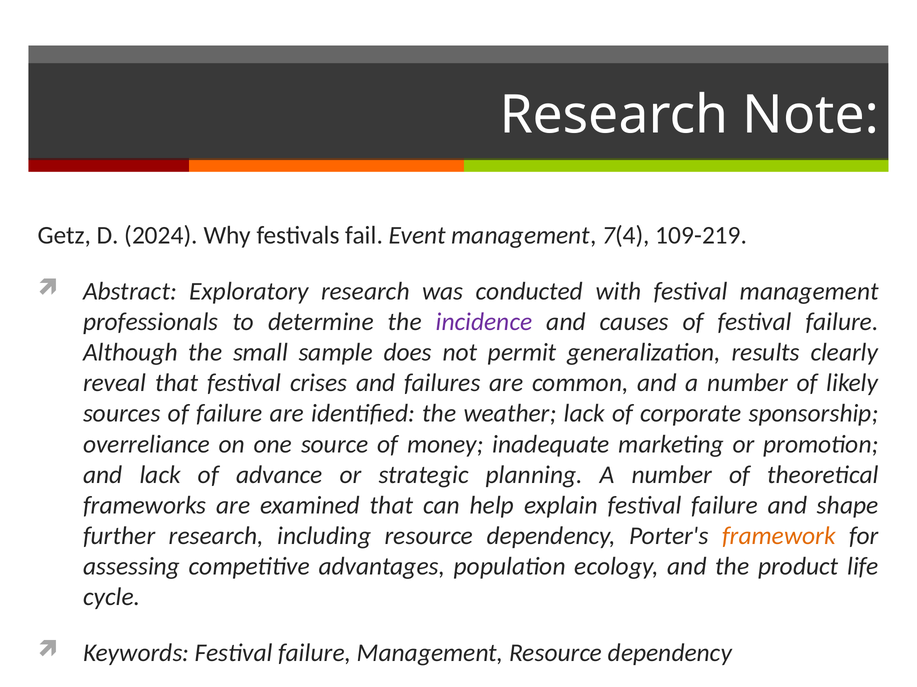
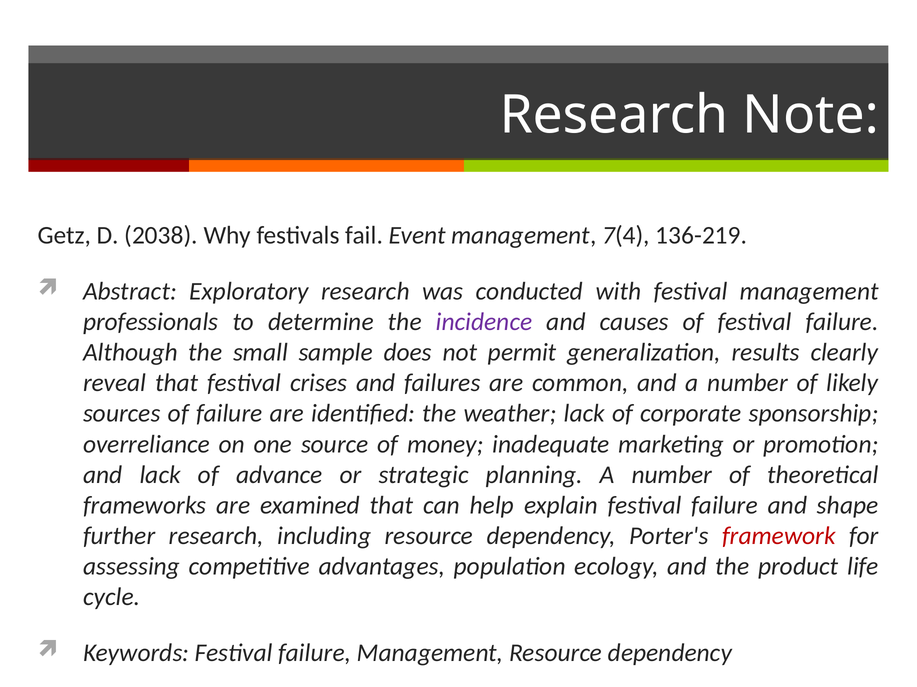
2024: 2024 -> 2038 (161, 236)
109-219: 109-219 -> 136-219 (701, 236)
framework colour: orange -> red (779, 536)
